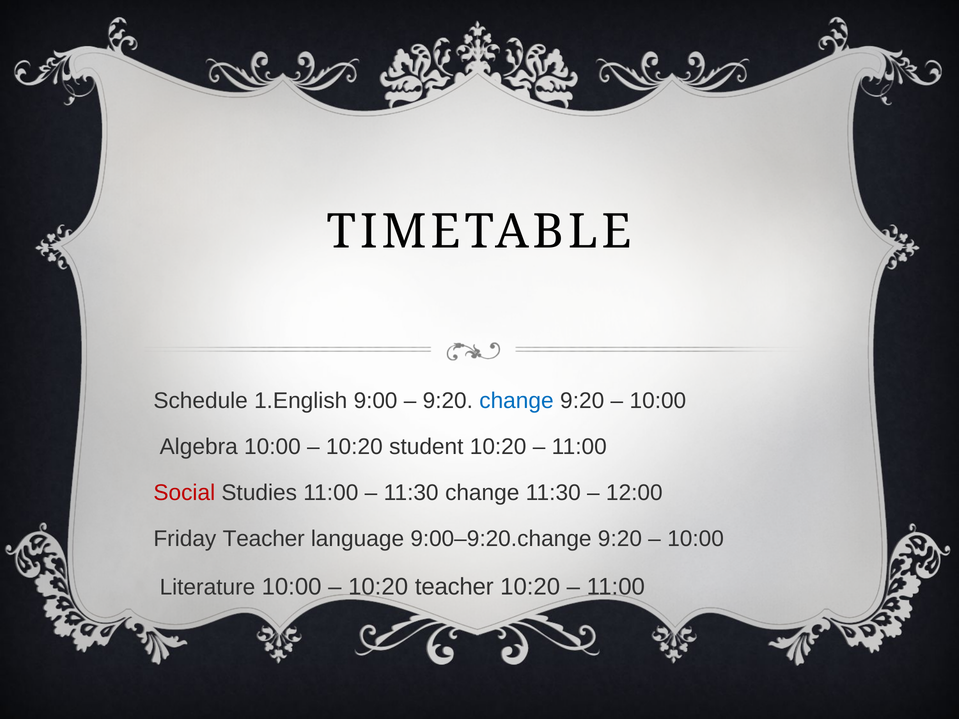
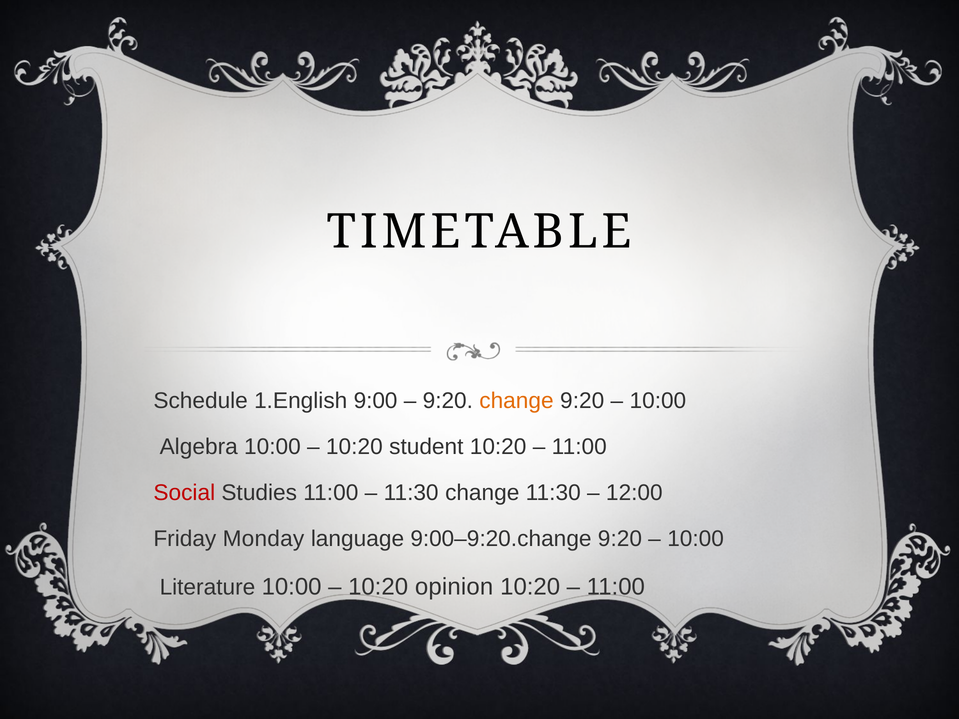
change colour: blue -> orange (516, 401)
Friday Teacher: Teacher -> Monday (263, 539)
10:20 teacher: teacher -> opinion (454, 587)
